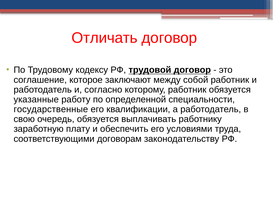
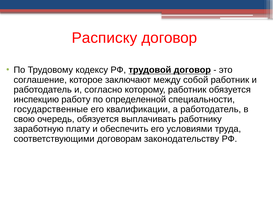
Отличать: Отличать -> Расписку (104, 38)
указанные: указанные -> инспекцию (36, 99)
